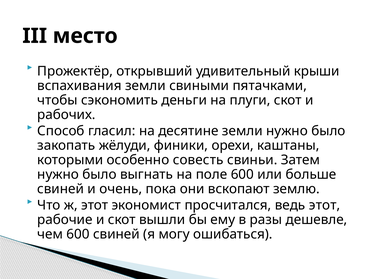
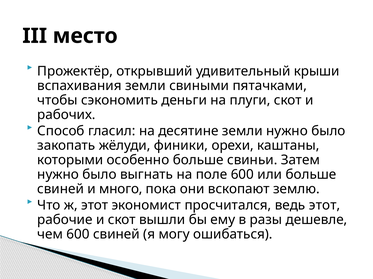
особенно совесть: совесть -> больше (198, 160)
очень: очень -> много (121, 189)
